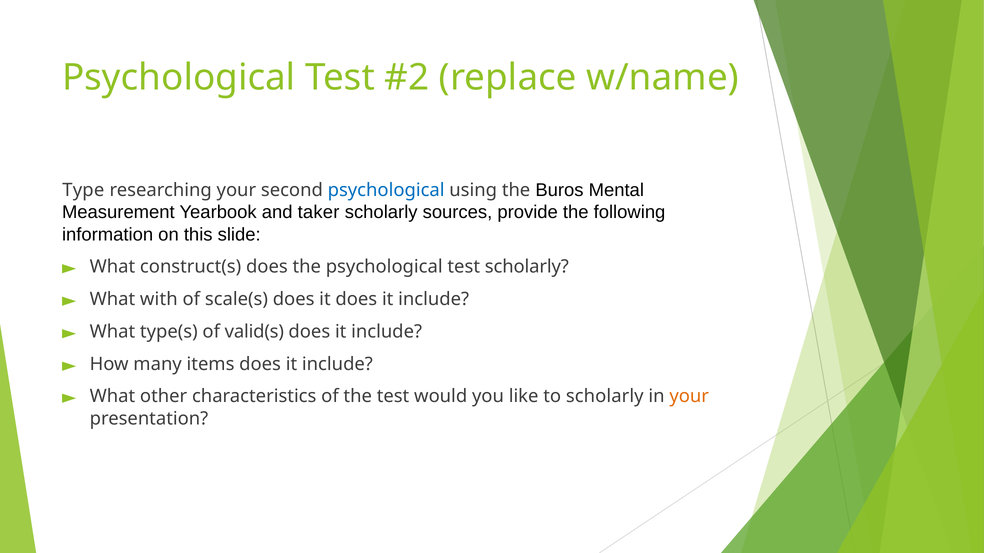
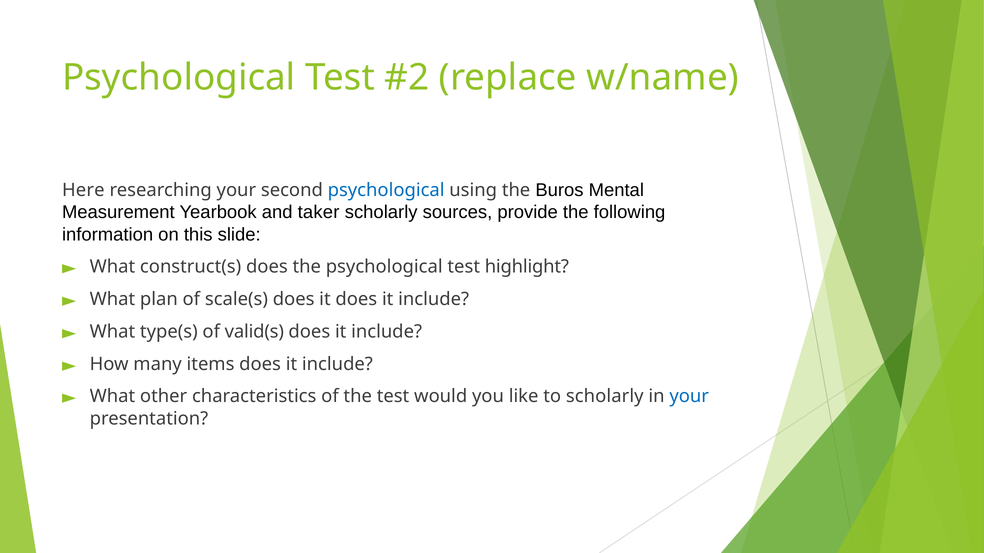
Type: Type -> Here (83, 190)
test scholarly: scholarly -> highlight (527, 267)
with: with -> plan (159, 300)
your colour: orange -> blue (689, 397)
